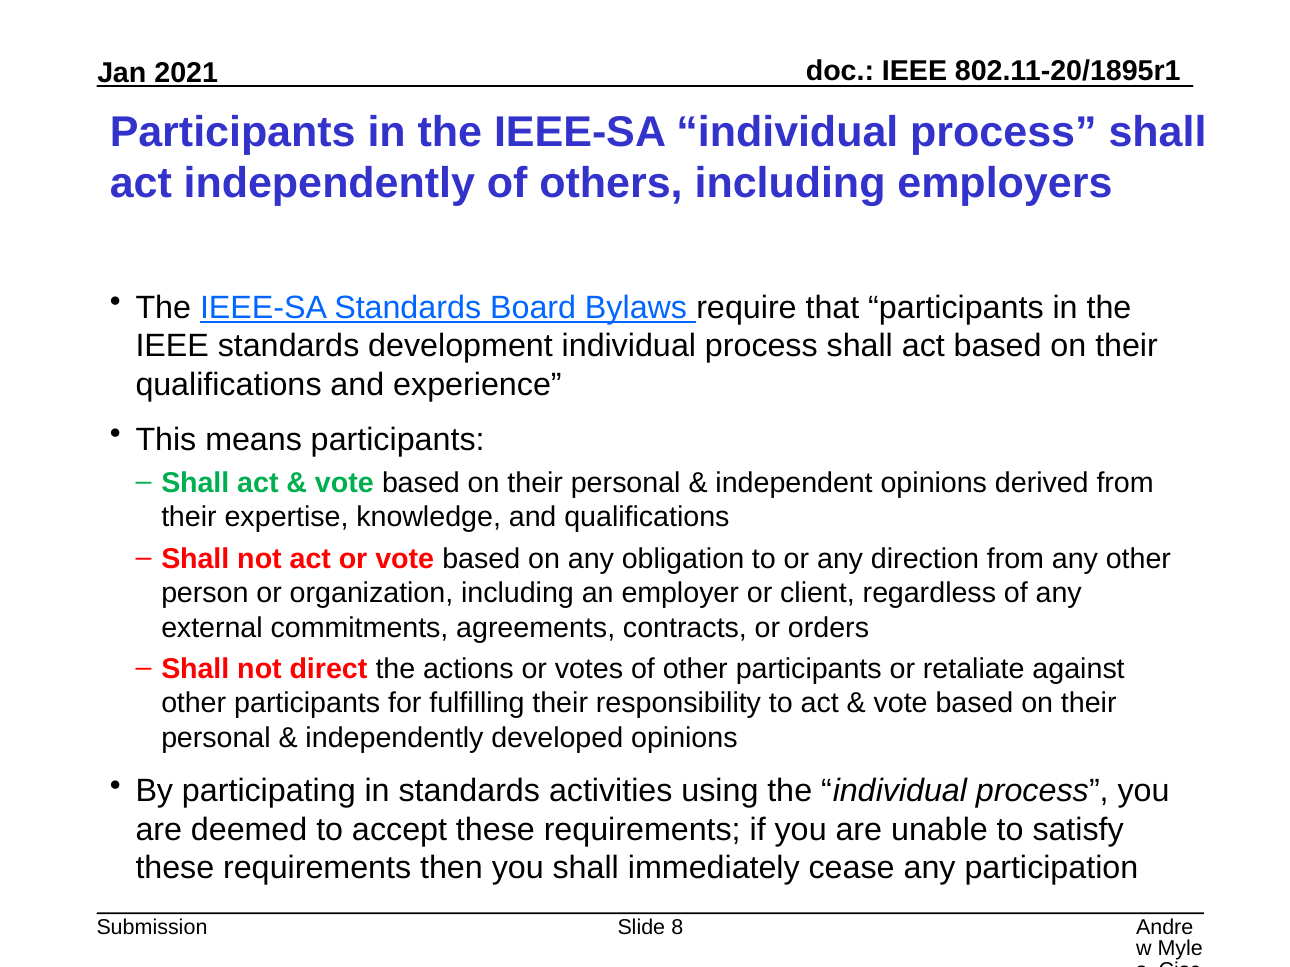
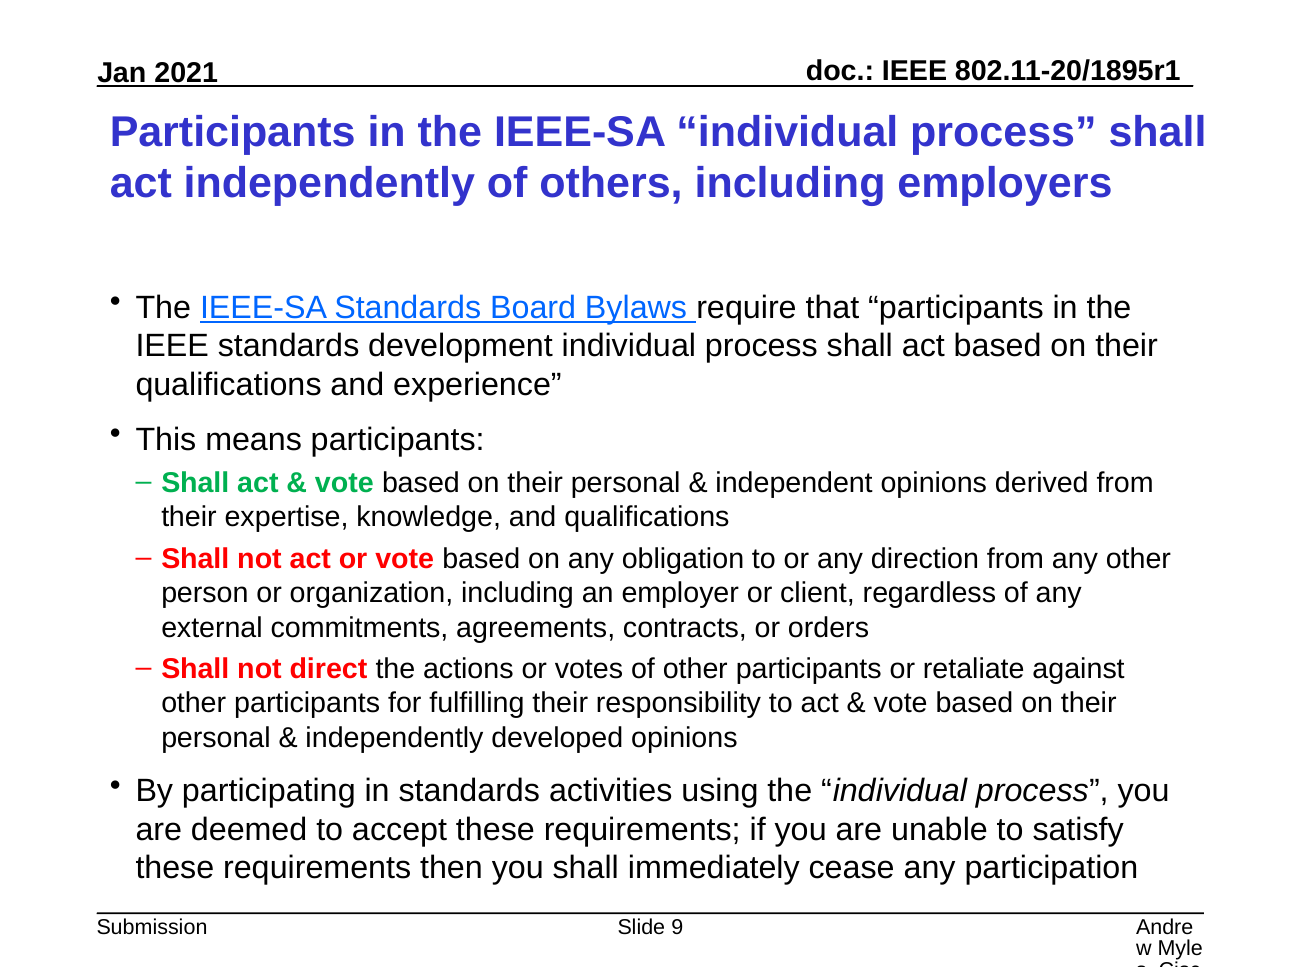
8: 8 -> 9 (677, 928)
